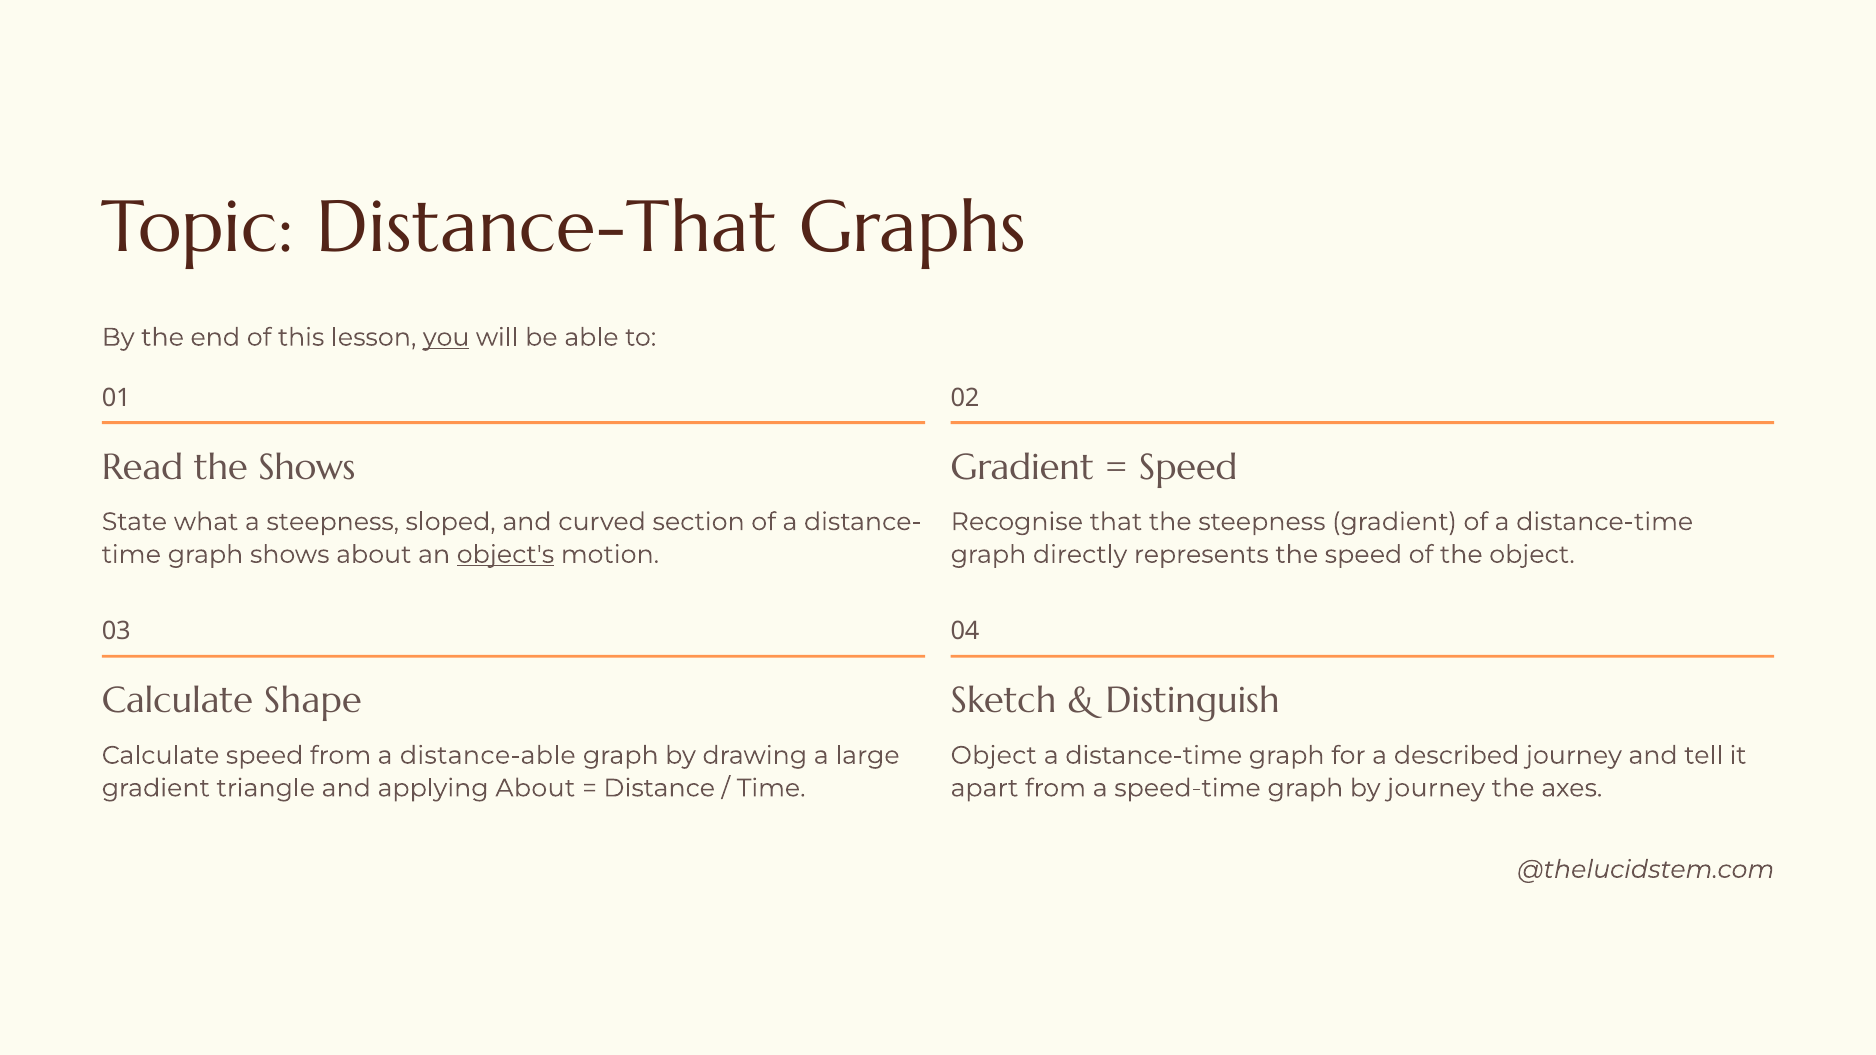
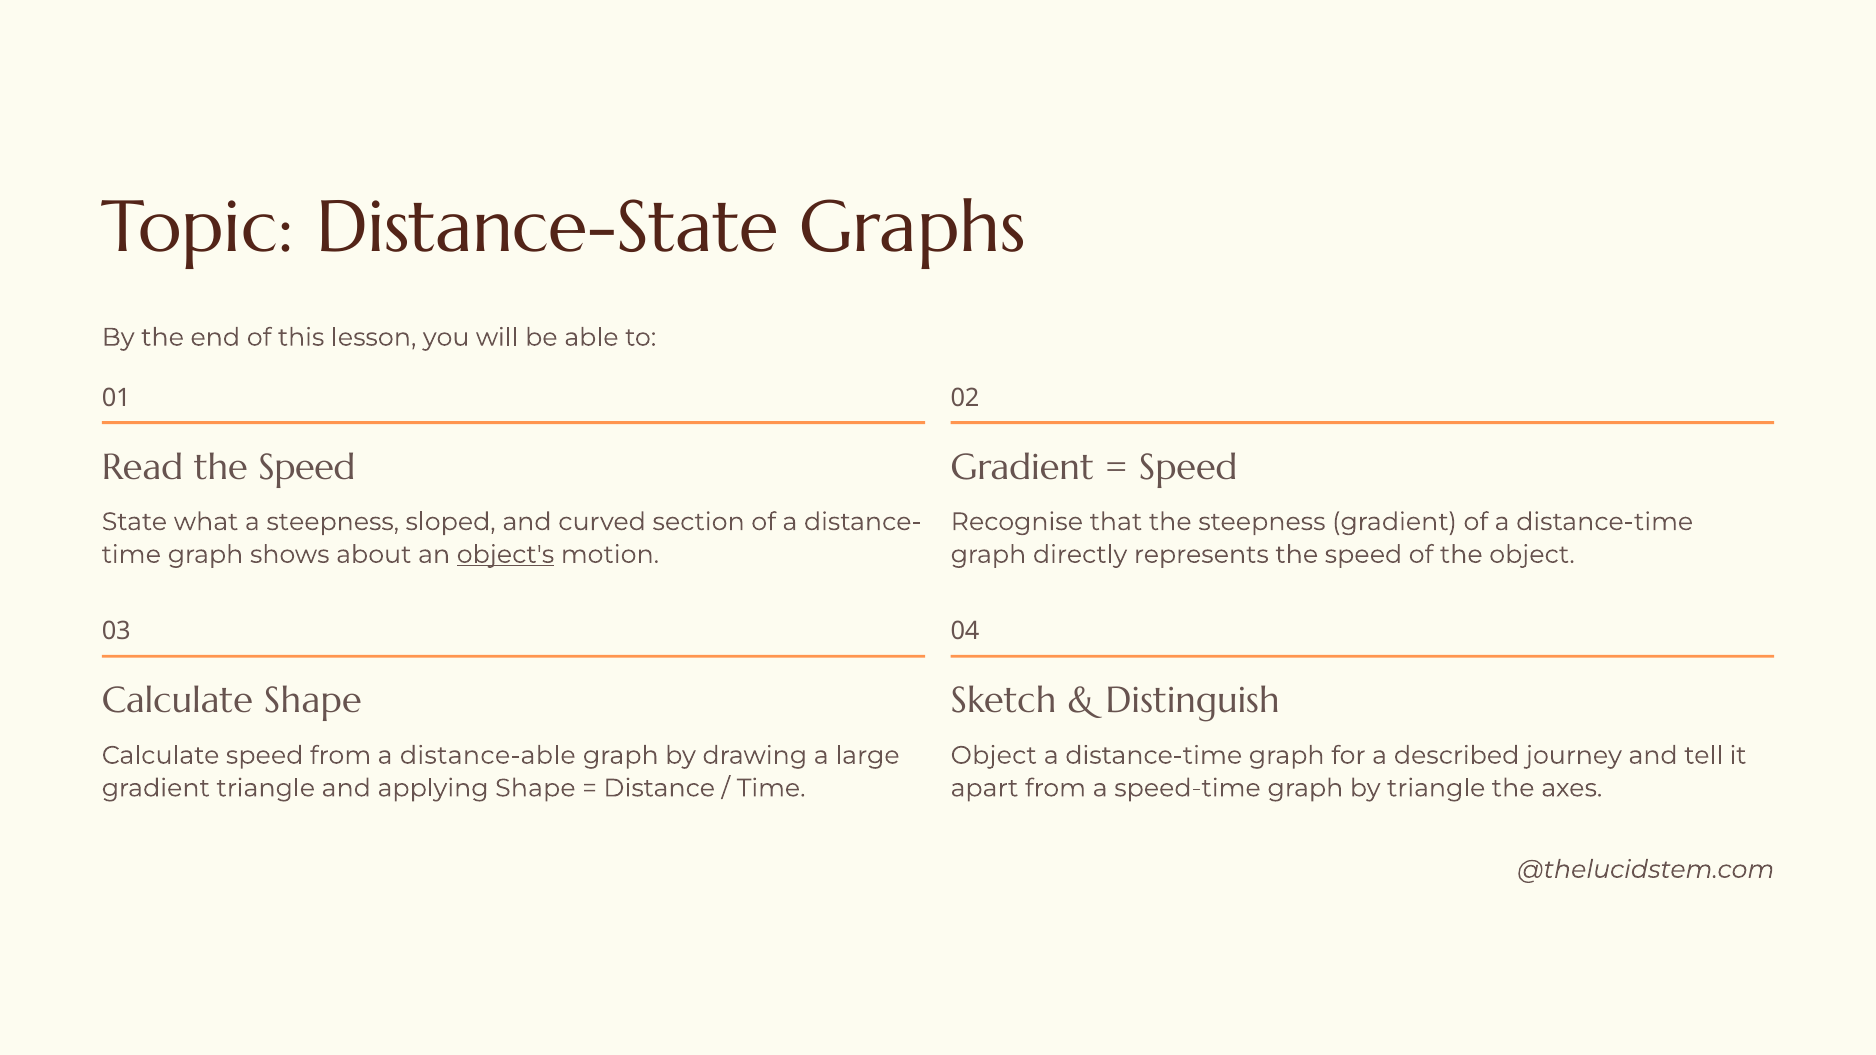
Distance-That: Distance-That -> Distance-State (547, 227)
you underline: present -> none (446, 337)
Read the Shows: Shows -> Speed (307, 467)
applying About: About -> Shape (535, 788)
by journey: journey -> triangle (1436, 788)
